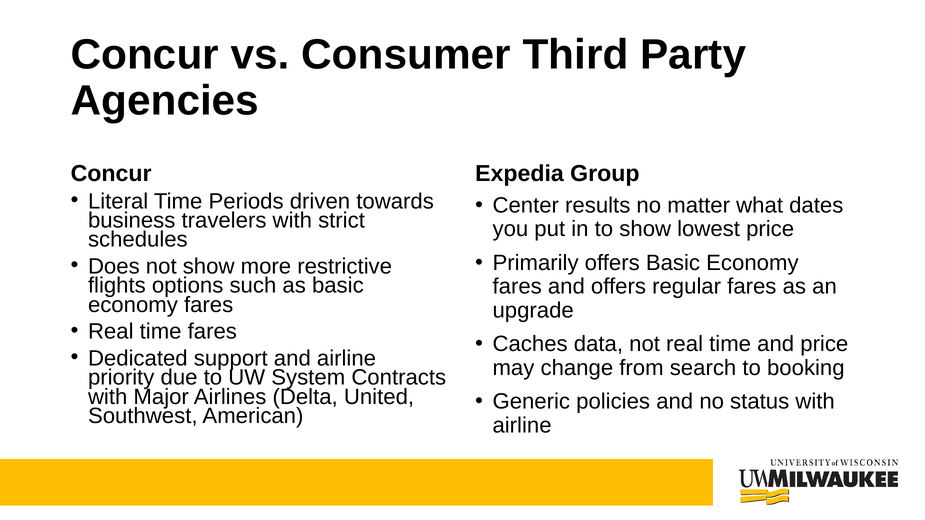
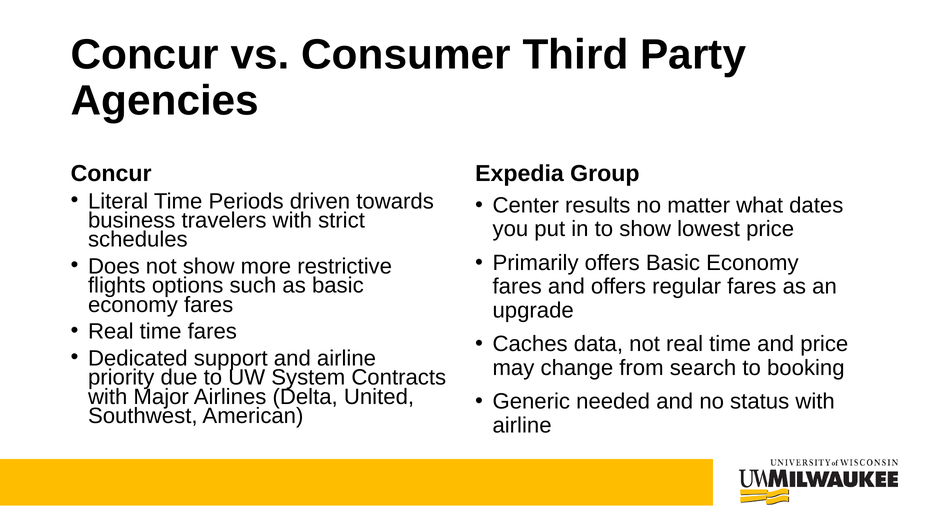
policies: policies -> needed (613, 402)
